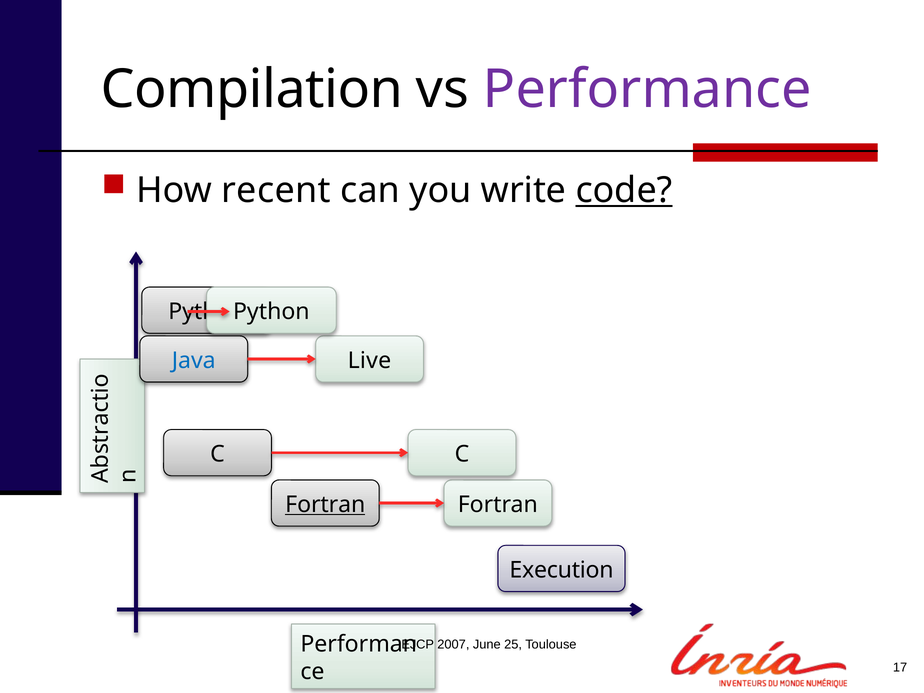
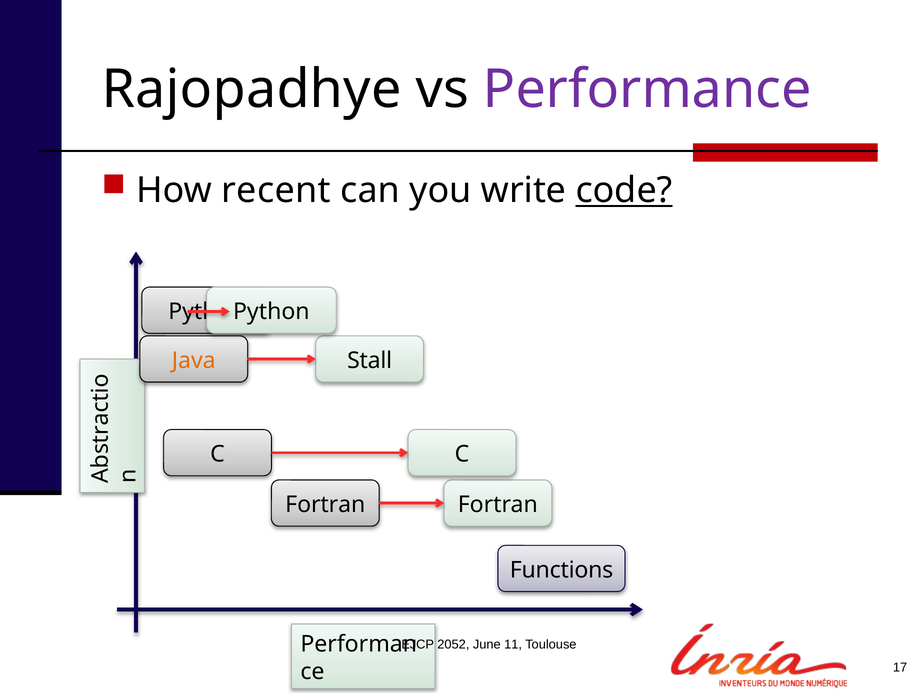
Compilation: Compilation -> Rajopadhye (252, 90)
Java colour: blue -> orange (194, 361)
Live: Live -> Stall (370, 361)
Fortran underline: present -> none (325, 505)
Execution: Execution -> Functions (562, 570)
2007: 2007 -> 2052 (453, 645)
25: 25 -> 11 (513, 645)
